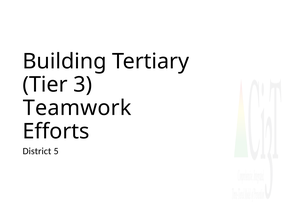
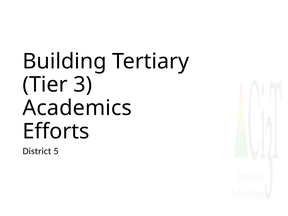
Teamwork: Teamwork -> Academics (77, 108)
